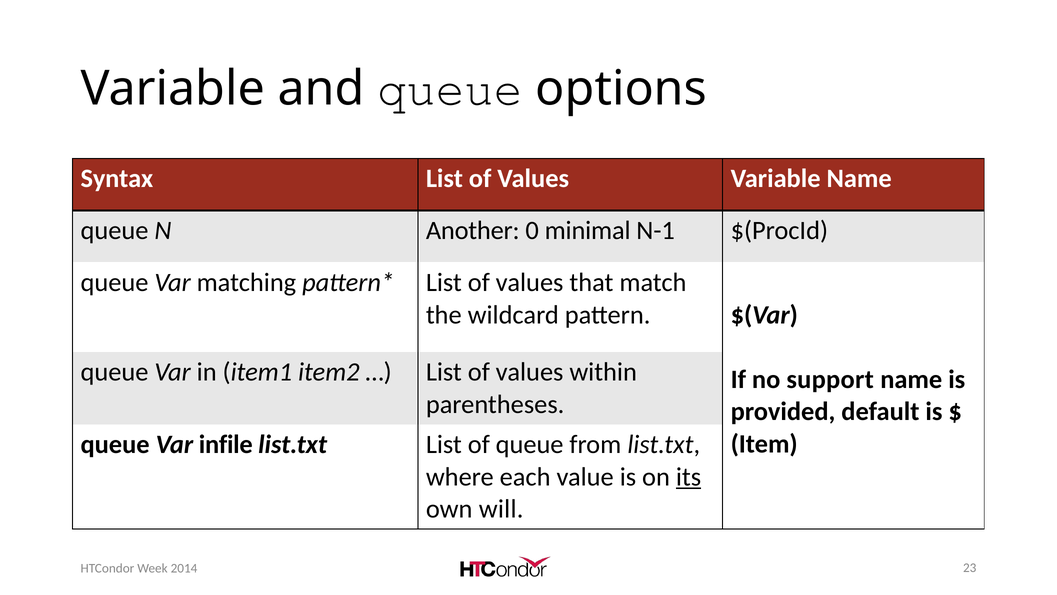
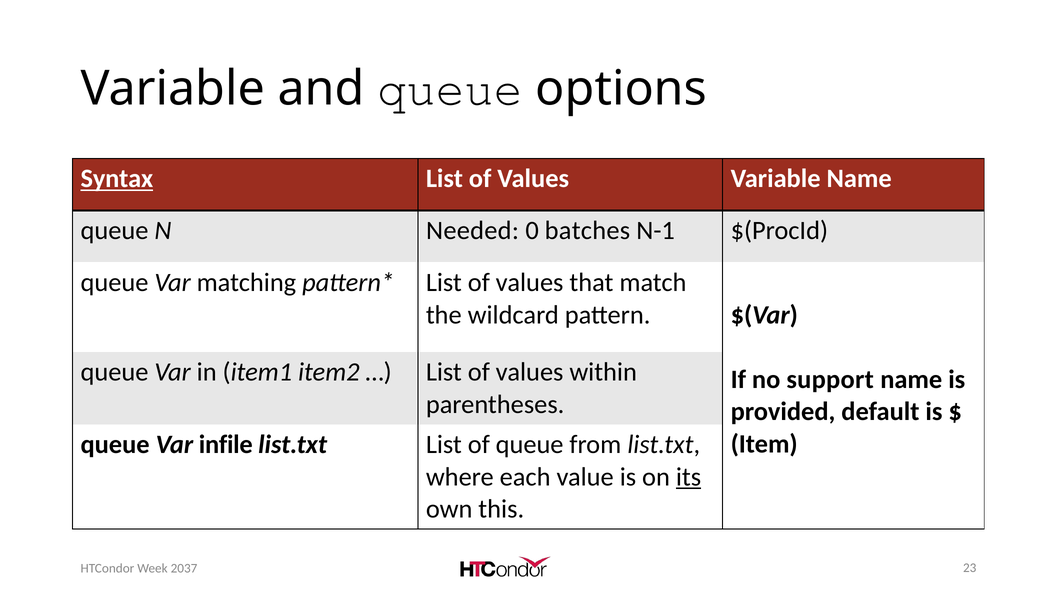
Syntax underline: none -> present (117, 179)
Another: Another -> Needed (473, 230)
minimal: minimal -> batches (587, 230)
will: will -> this (501, 509)
2014: 2014 -> 2037 (184, 568)
